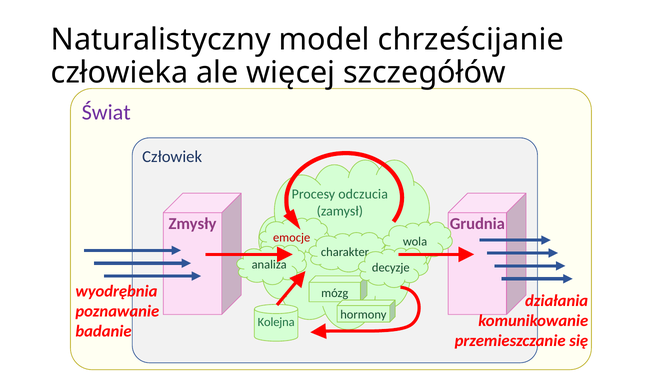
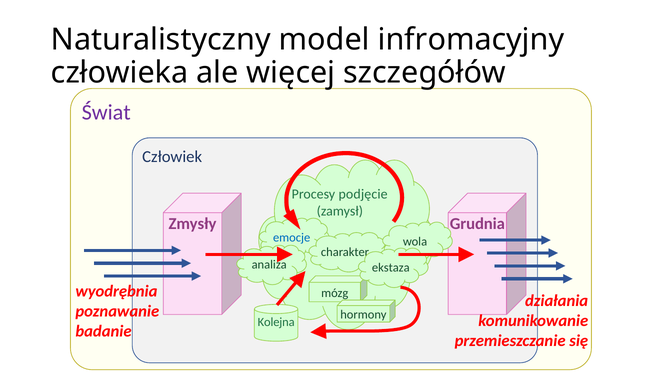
chrześcijanie: chrześcijanie -> infromacyjny (471, 40)
odczucia: odczucia -> podjęcie (363, 194)
emocje colour: red -> blue (292, 238)
decyzje: decyzje -> ekstaza (391, 268)
